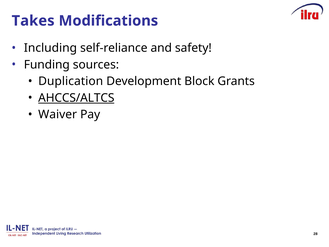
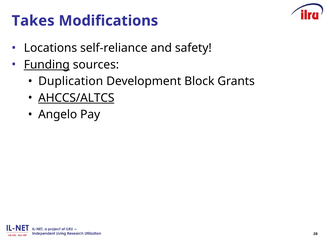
Including: Including -> Locations (50, 48)
Funding underline: none -> present (47, 65)
Waiver: Waiver -> Angelo (58, 114)
